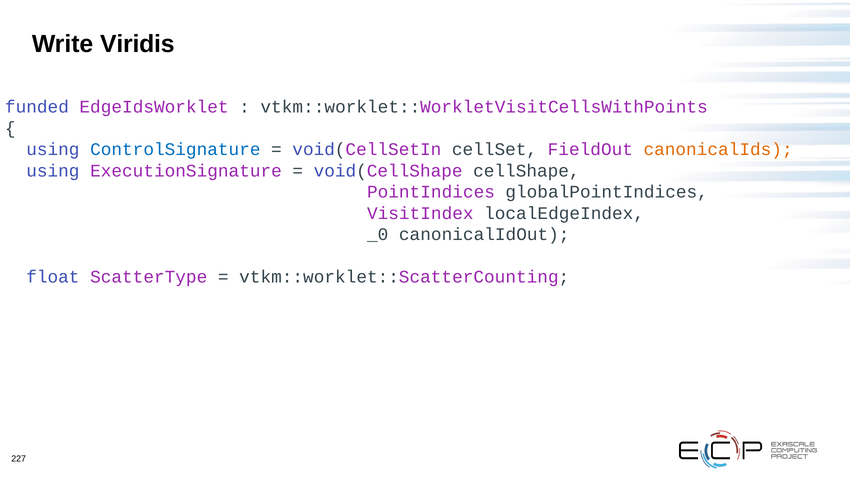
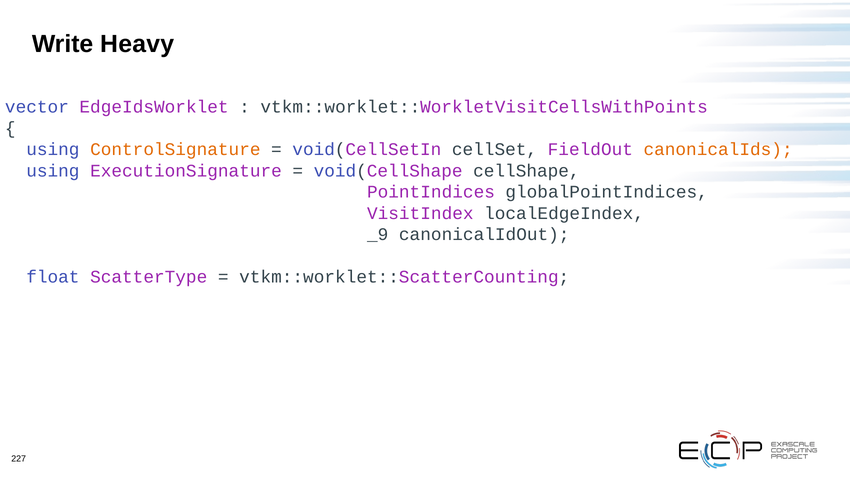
Viridis: Viridis -> Heavy (137, 44)
funded: funded -> vector (37, 107)
ControlSignature colour: blue -> orange (175, 149)
_0: _0 -> _9 (378, 235)
